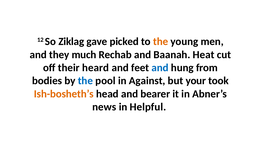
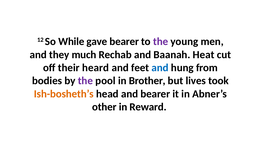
Ziklag: Ziklag -> While (71, 42)
gave picked: picked -> bearer (124, 42)
the colour: orange -> purple (161, 42)
the colour: blue -> purple (85, 81)
Against: Against -> Brother (147, 81)
your: your -> lives (196, 81)
news: news -> other (104, 107)
Helpful: Helpful -> Reward (148, 107)
